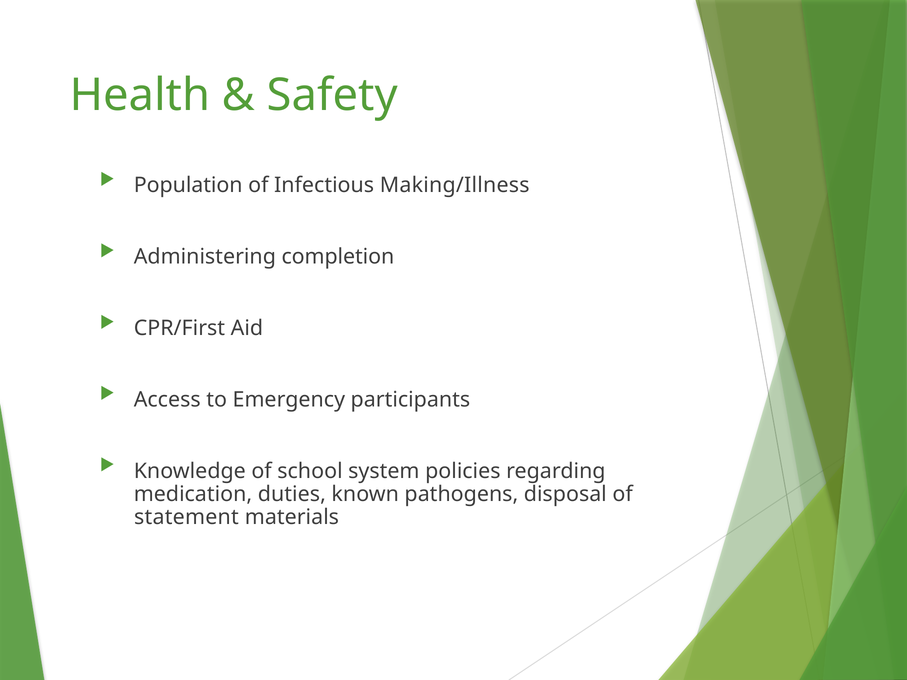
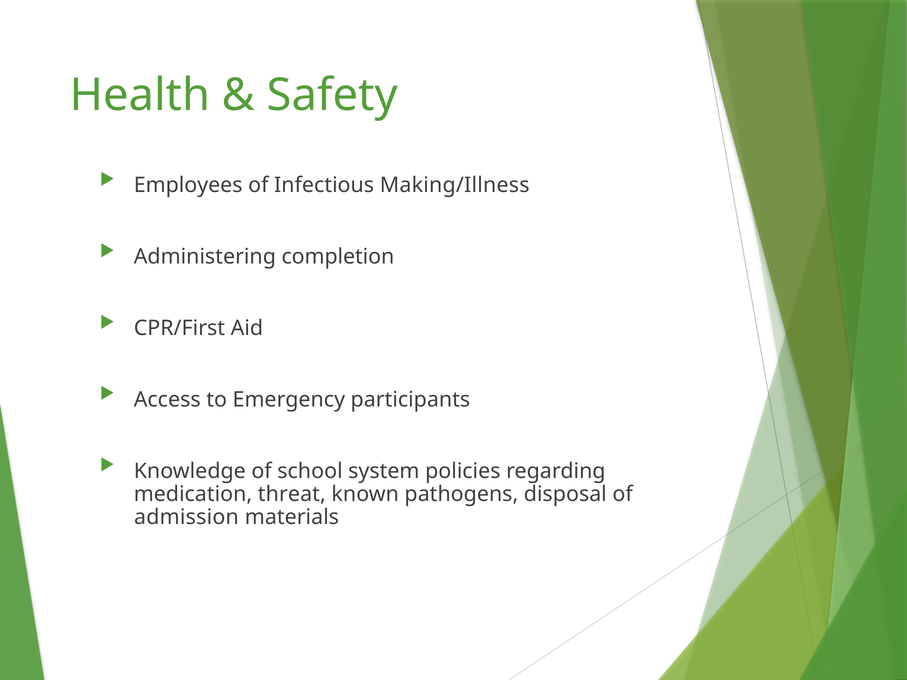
Population: Population -> Employees (188, 185)
duties: duties -> threat (292, 494)
statement: statement -> admission (186, 517)
